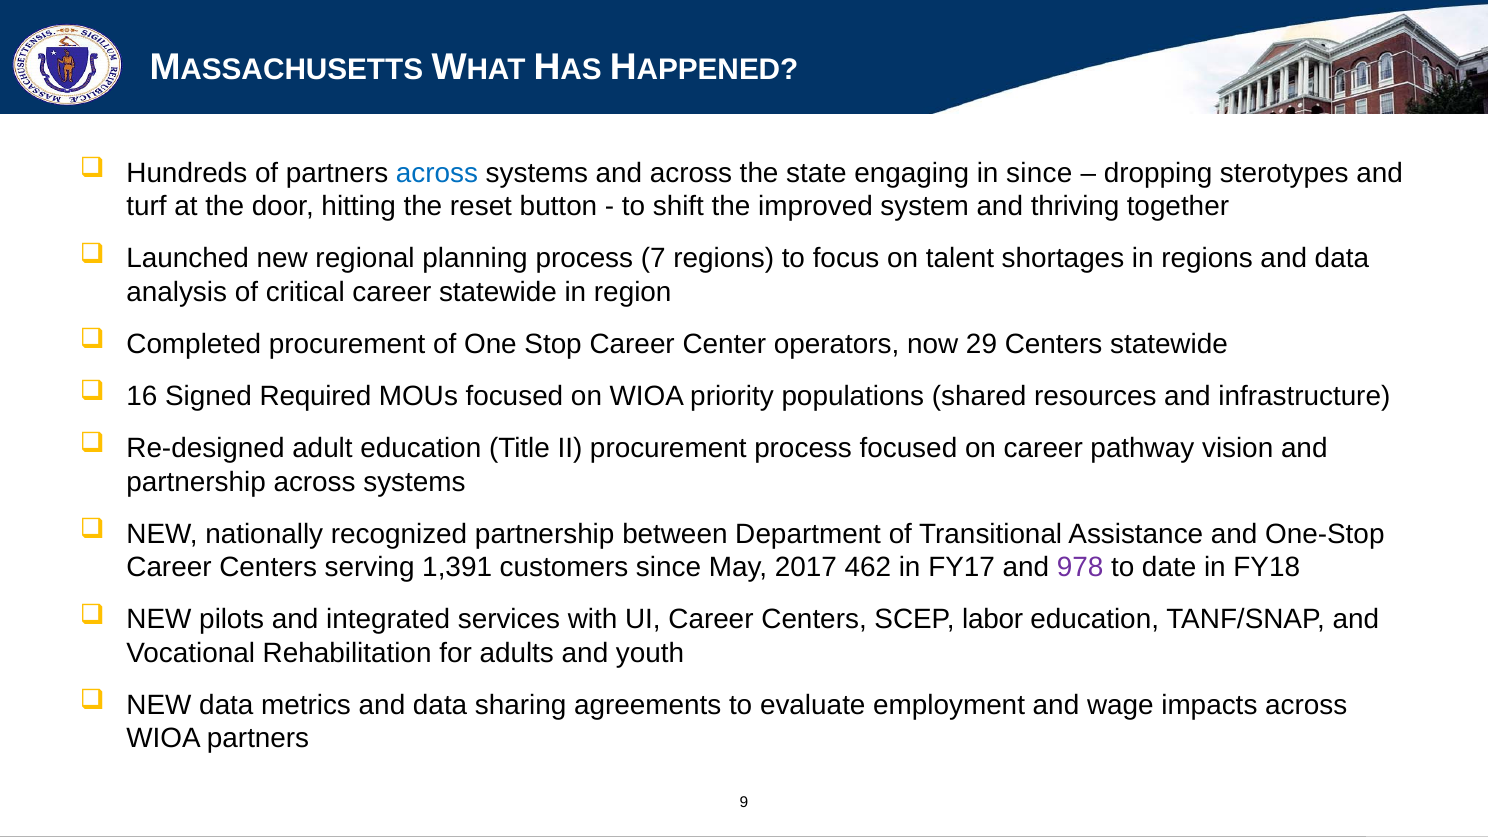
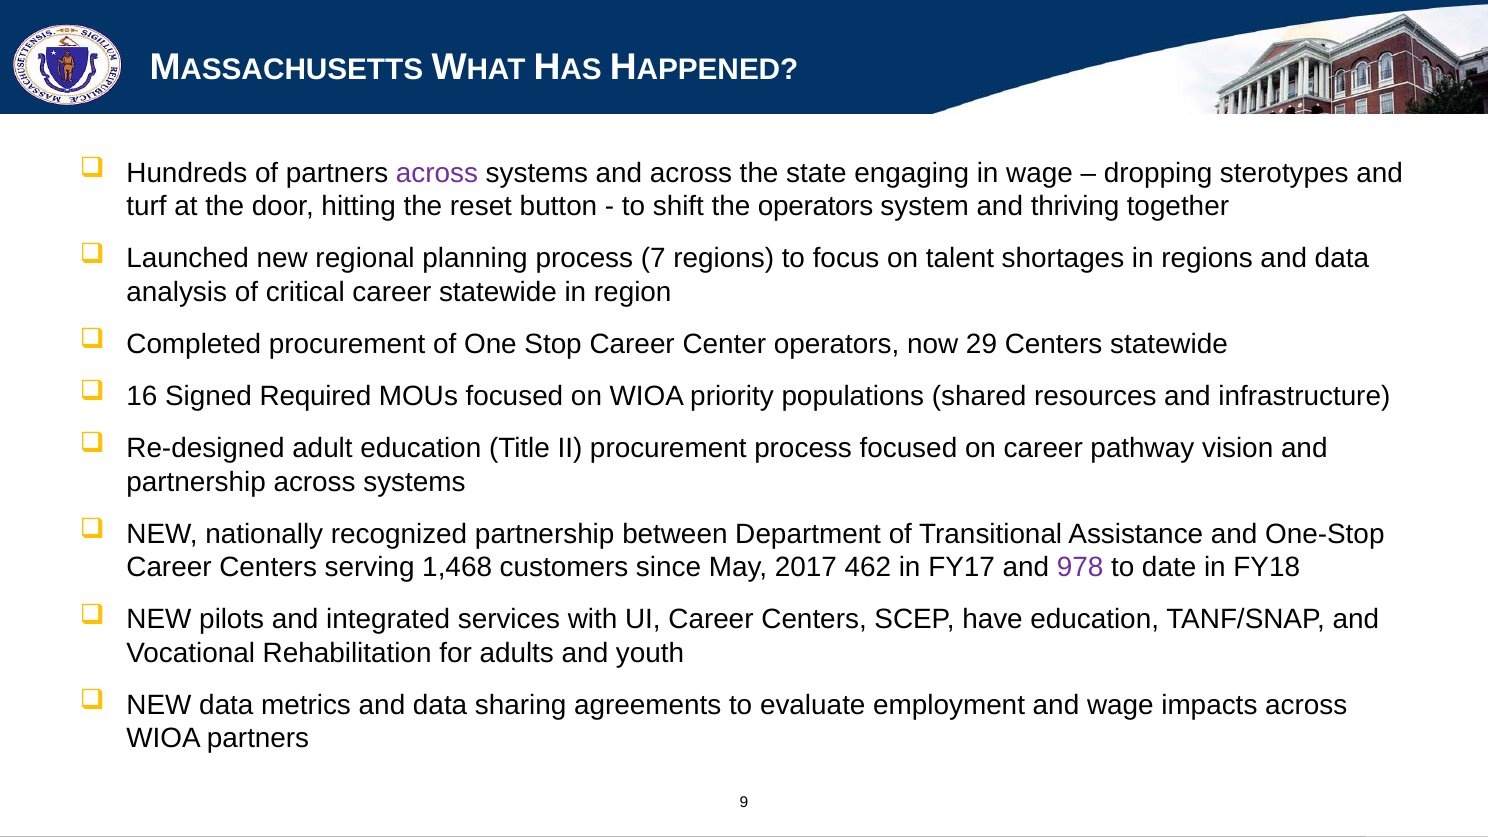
across colour: blue -> purple (437, 173)
in since: since -> wage (1039, 173)
the improved: improved -> operators (816, 207)
1,391: 1,391 -> 1,468 (457, 567)
labor: labor -> have (993, 619)
